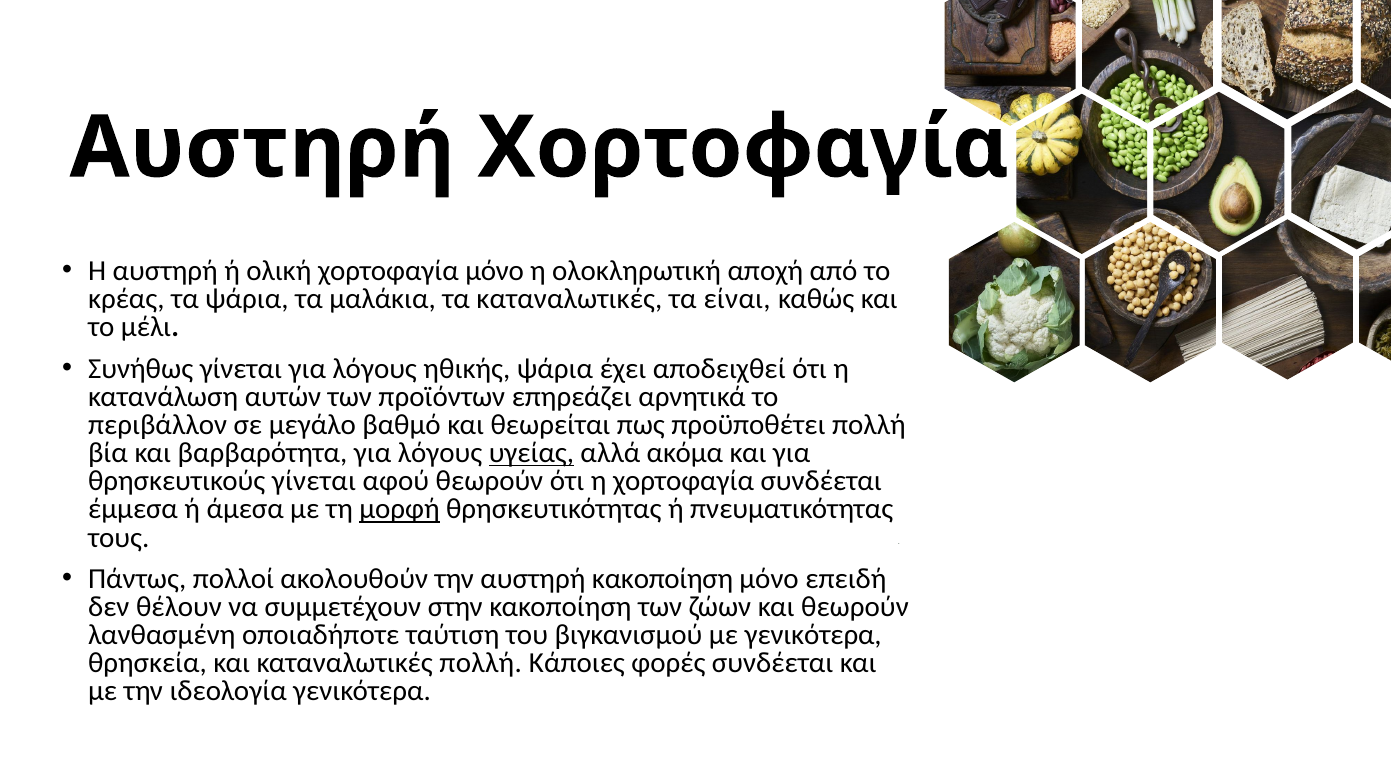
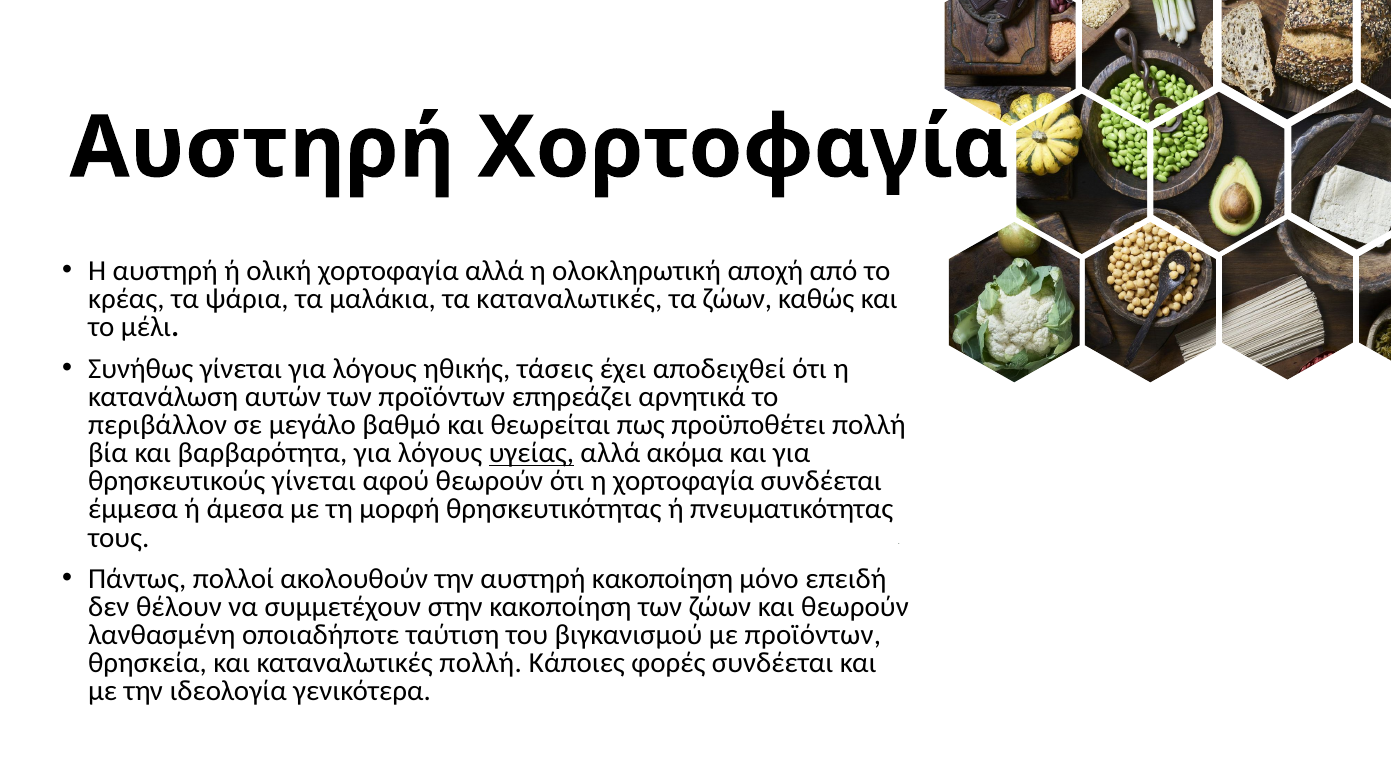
χορτοφαγία μόνο: μόνο -> αλλά (495, 271)
τα είναι: είναι -> ζώων (737, 299)
ηθικής ψάρια: ψάρια -> τάσεις (555, 369)
μορφή underline: present -> none (399, 510)
με γενικότερα: γενικότερα -> προϊόντων (813, 635)
